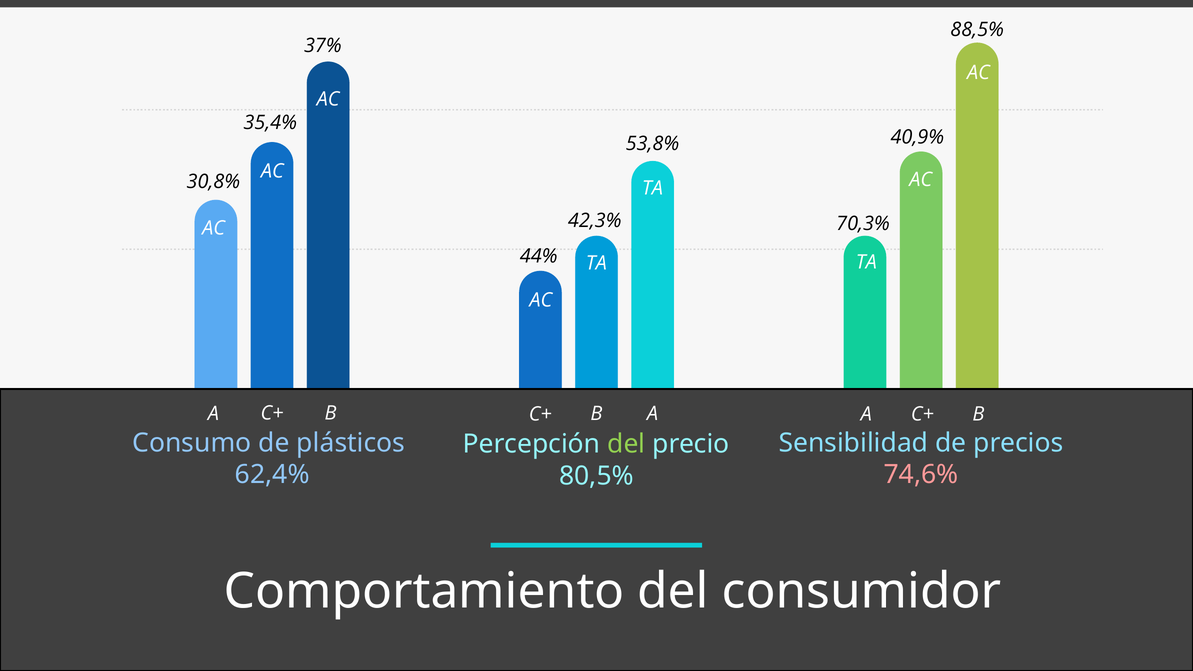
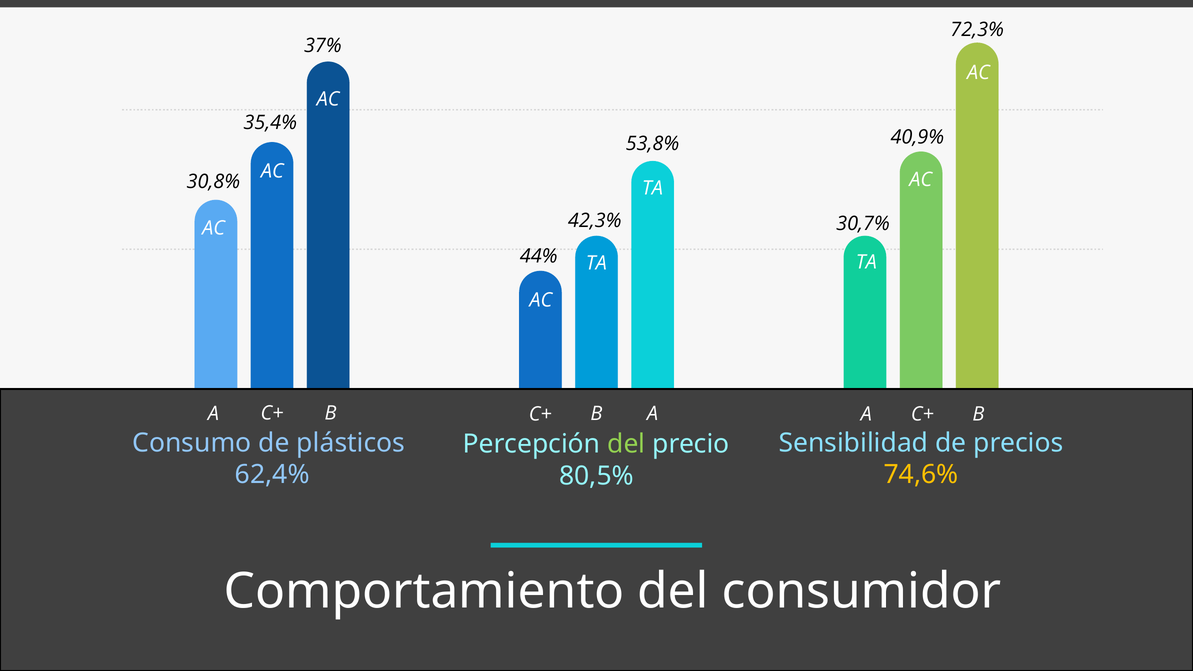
88,5%: 88,5% -> 72,3% (977, 30)
70,3%: 70,3% -> 30,7% (863, 224)
74,6% colour: pink -> yellow (921, 475)
